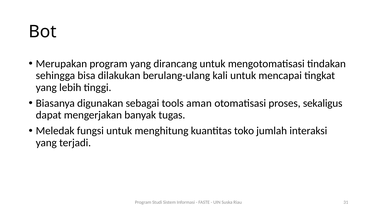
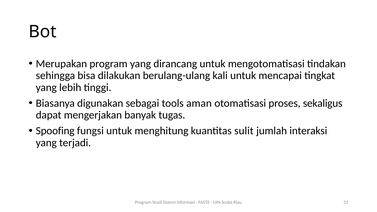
Meledak: Meledak -> Spoofing (55, 131)
toko: toko -> sulit (244, 131)
